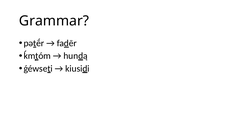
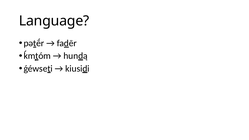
Grammar: Grammar -> Language (54, 21)
